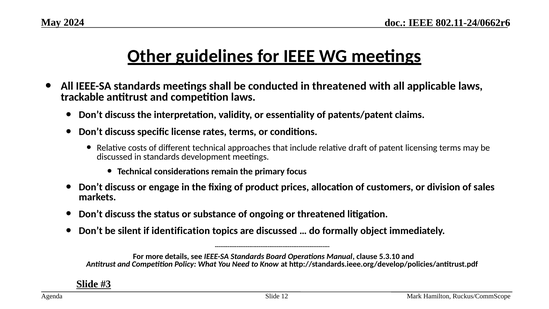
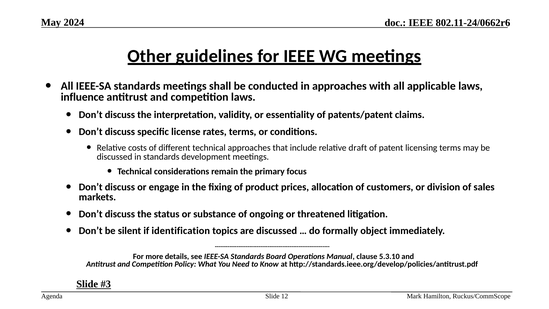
in threatened: threatened -> approaches (339, 86)
trackable: trackable -> influence (82, 97)
